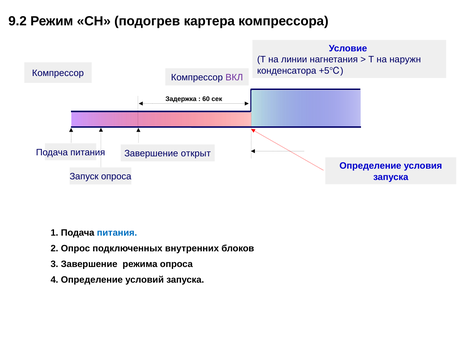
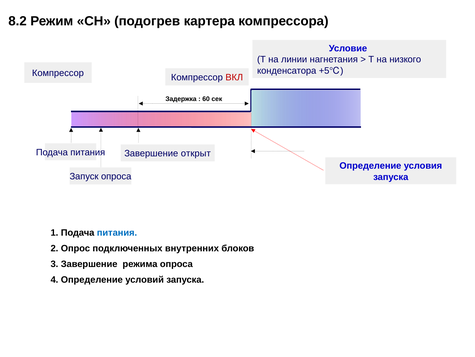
9.2: 9.2 -> 8.2 (18, 21)
наружн: наружн -> низкого (405, 59)
ВКЛ colour: purple -> red (234, 77)
